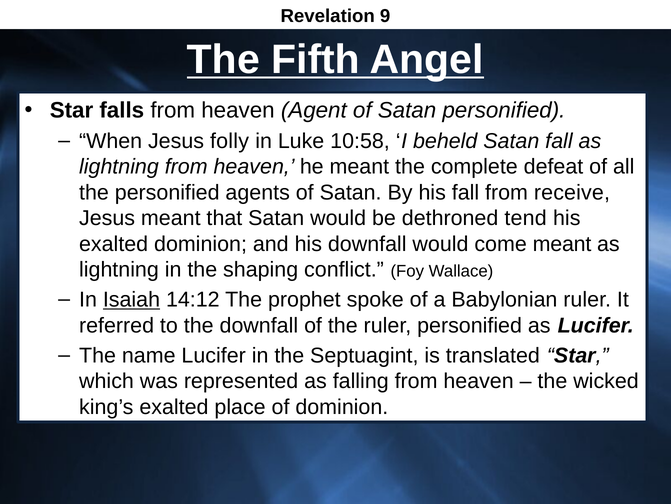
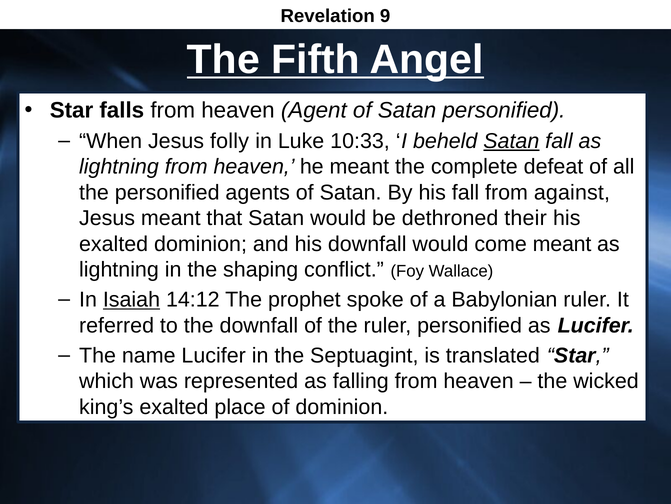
10:58: 10:58 -> 10:33 (360, 141)
Satan underline: none -> present (511, 141)
receive: receive -> against (572, 192)
tend: tend -> their (526, 218)
